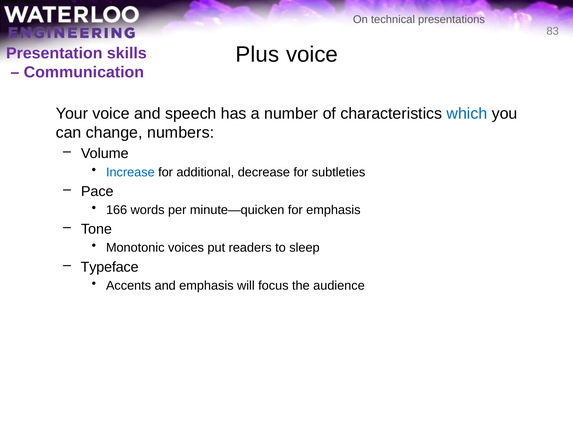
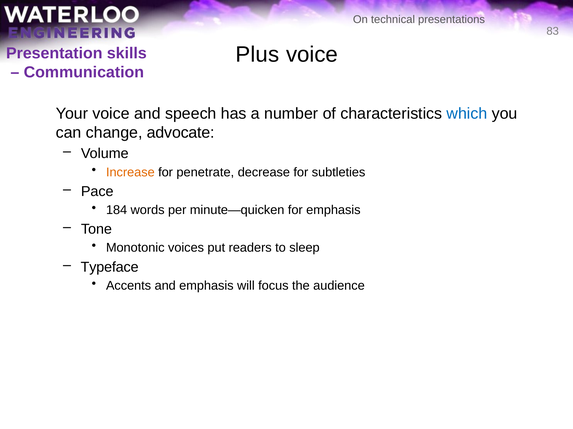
numbers: numbers -> advocate (181, 133)
Increase colour: blue -> orange (130, 172)
additional: additional -> penetrate (205, 172)
166: 166 -> 184 (117, 210)
